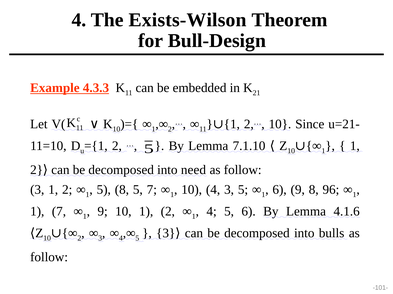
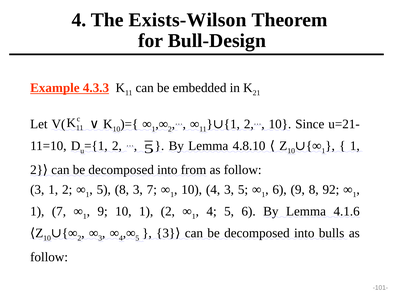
7.1.10: 7.1.10 -> 4.8.10 (249, 146)
need: need -> from (194, 170)
8 5: 5 -> 3 (138, 190)
96: 96 -> 92 (331, 190)
